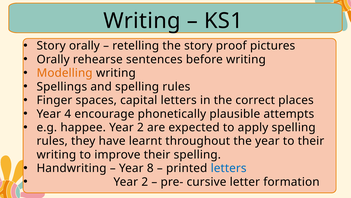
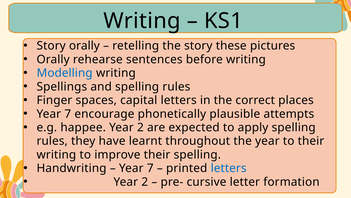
proof: proof -> these (231, 46)
Modelling colour: orange -> blue (65, 73)
4: 4 -> 7 (68, 114)
8: 8 -> 7 (150, 168)
